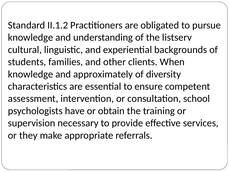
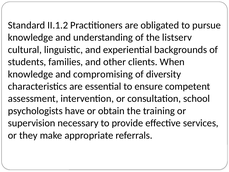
approximately: approximately -> compromising (103, 74)
